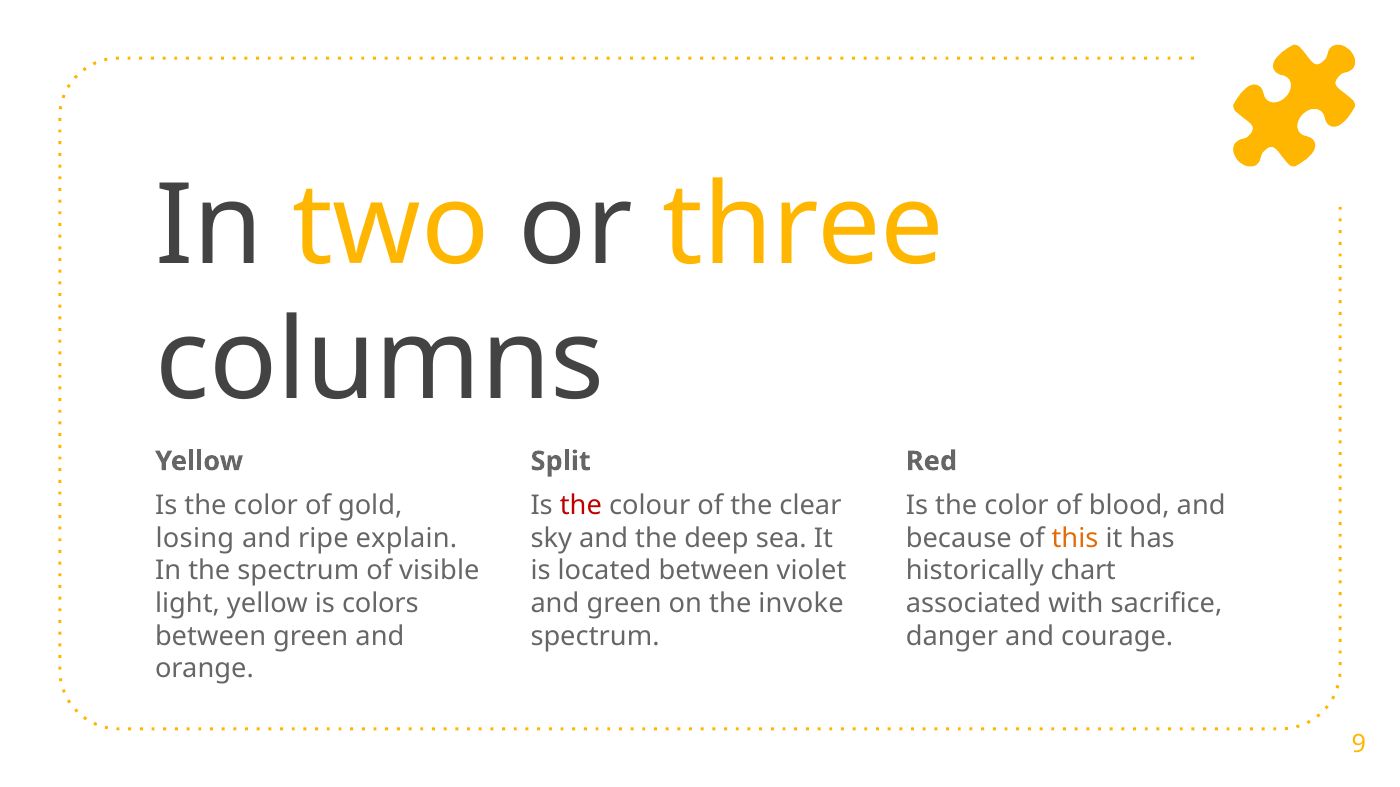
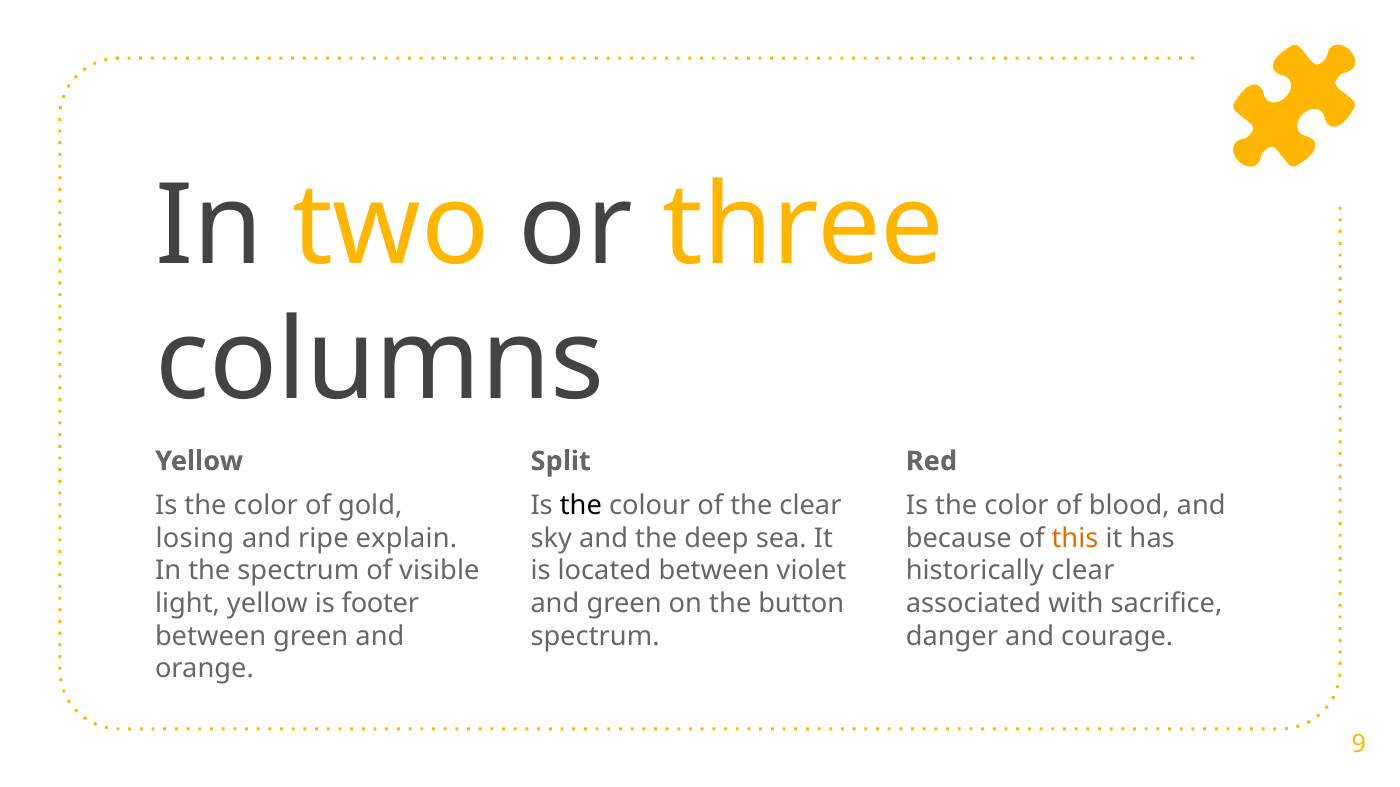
the colour: red -> black (581, 506)
historically chart: chart -> clear (1083, 571)
colors: colors -> footer (380, 604)
invoke: invoke -> button (801, 604)
